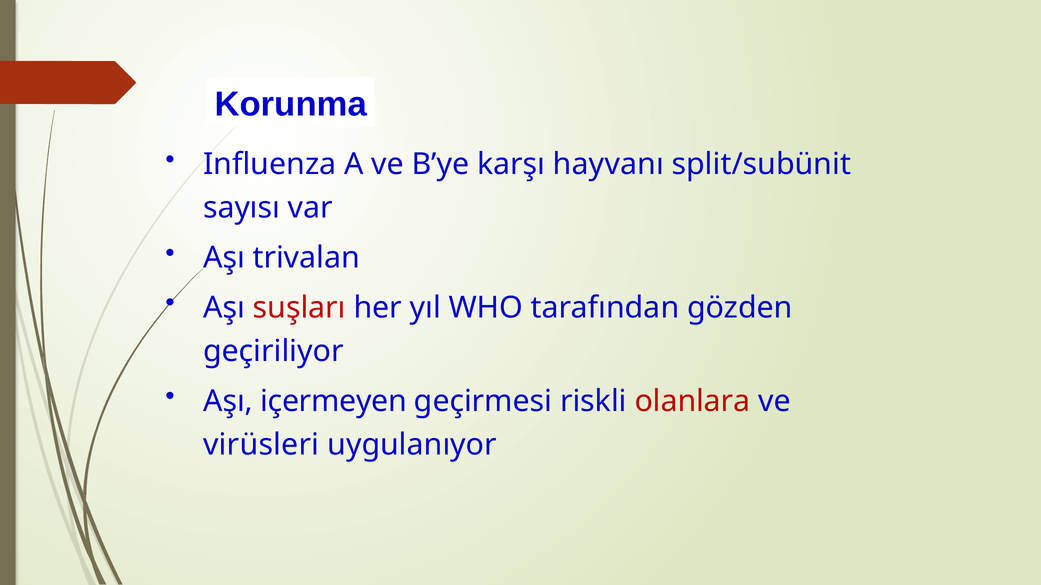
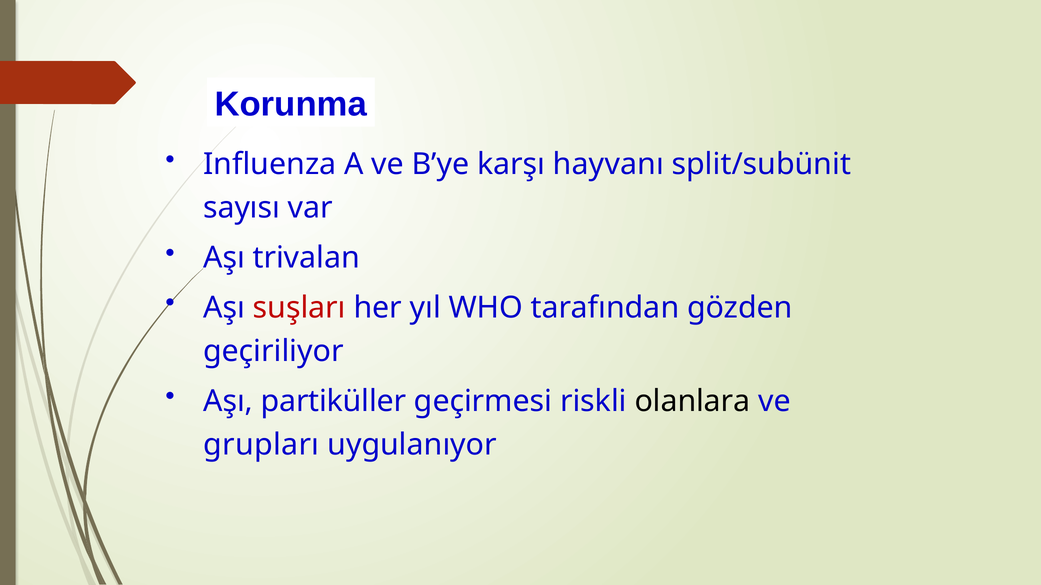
içermeyen: içermeyen -> partiküller (334, 401)
olanlara colour: red -> black (693, 401)
virüsleri: virüsleri -> grupları (261, 445)
